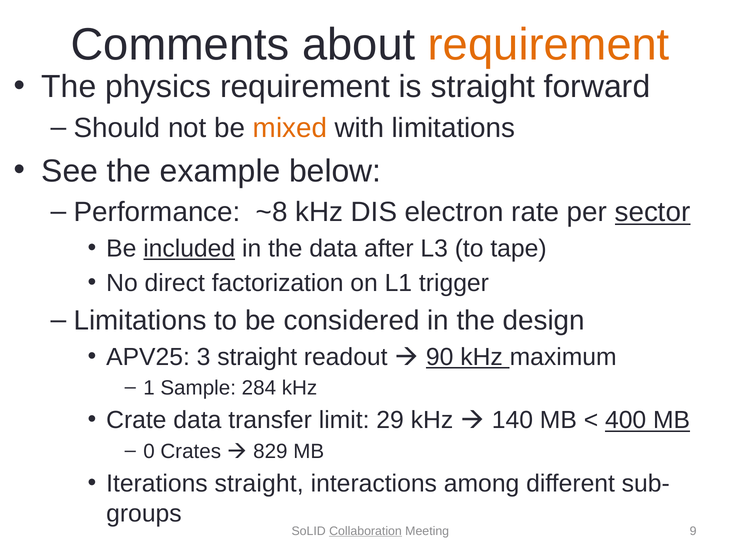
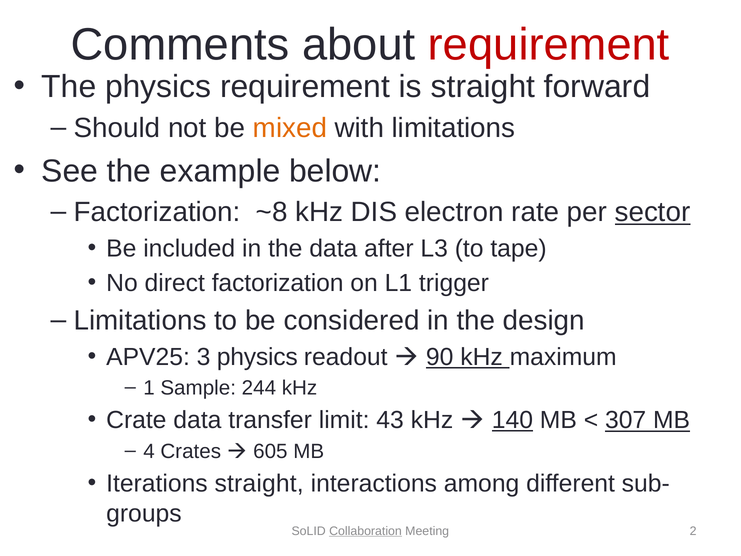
requirement colour: orange -> red (549, 45)
Performance: Performance -> Factorization (157, 212)
included underline: present -> none (189, 248)
3 straight: straight -> physics (257, 357)
284: 284 -> 244 (259, 388)
29: 29 -> 43 (390, 420)
140 underline: none -> present (512, 420)
400: 400 -> 307 (626, 420)
0: 0 -> 4 (149, 451)
829: 829 -> 605 (270, 451)
9: 9 -> 2 (693, 531)
